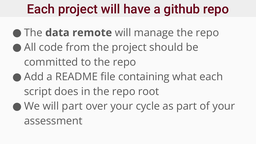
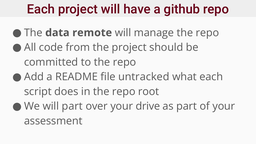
containing: containing -> untracked (144, 77)
cycle: cycle -> drive (148, 106)
